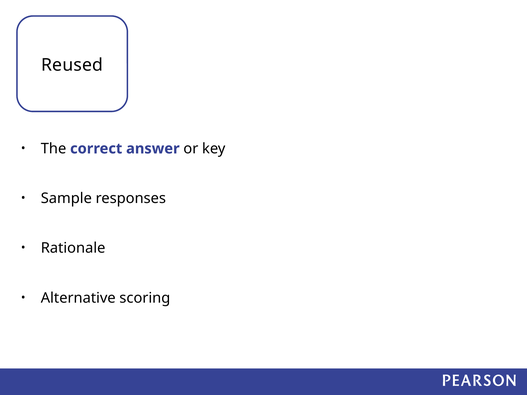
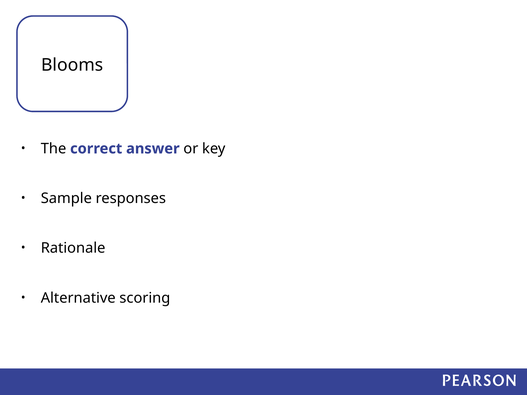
Reused: Reused -> Blooms (72, 65)
